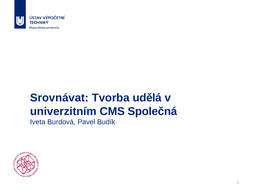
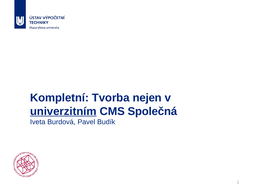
Srovnávat: Srovnávat -> Kompletní (59, 98)
udělá: udělá -> nejen (147, 98)
univerzitním underline: none -> present (63, 112)
